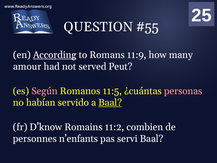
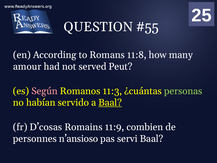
According underline: present -> none (55, 55)
11:9: 11:9 -> 11:8 (137, 55)
11:5: 11:5 -> 11:3 (112, 91)
personas colour: pink -> light green (183, 91)
D’know: D’know -> D’cosas (46, 127)
11:2: 11:2 -> 11:9 (115, 127)
n’enfants: n’enfants -> n’ansioso (79, 138)
